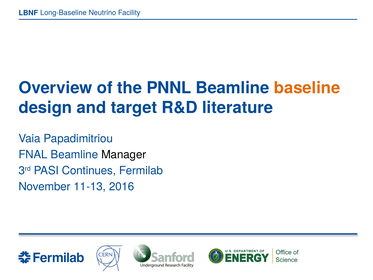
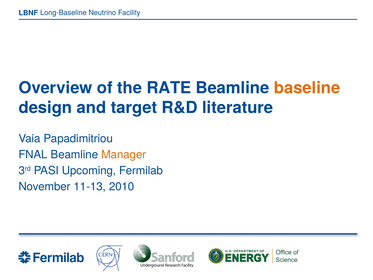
PNNL: PNNL -> RATE (169, 88)
Manager colour: black -> orange (124, 155)
Continues: Continues -> Upcoming (89, 170)
2016: 2016 -> 2010 (122, 186)
